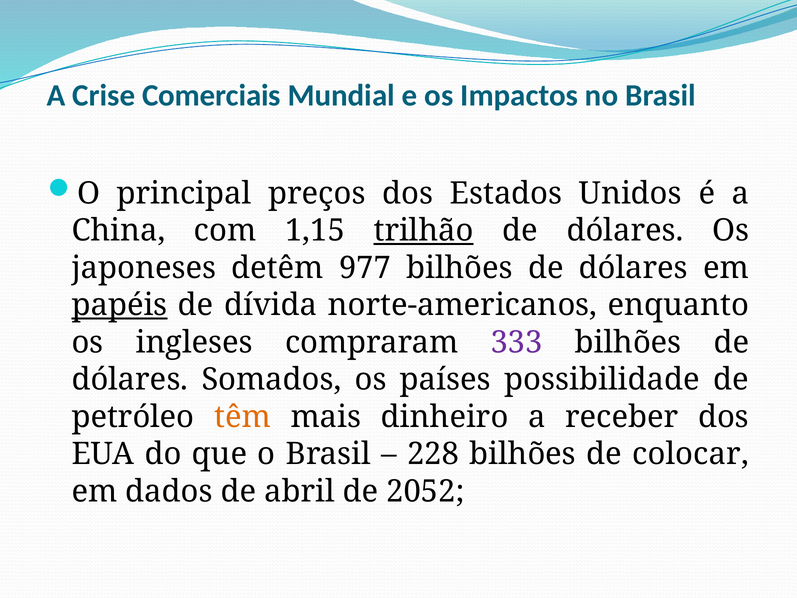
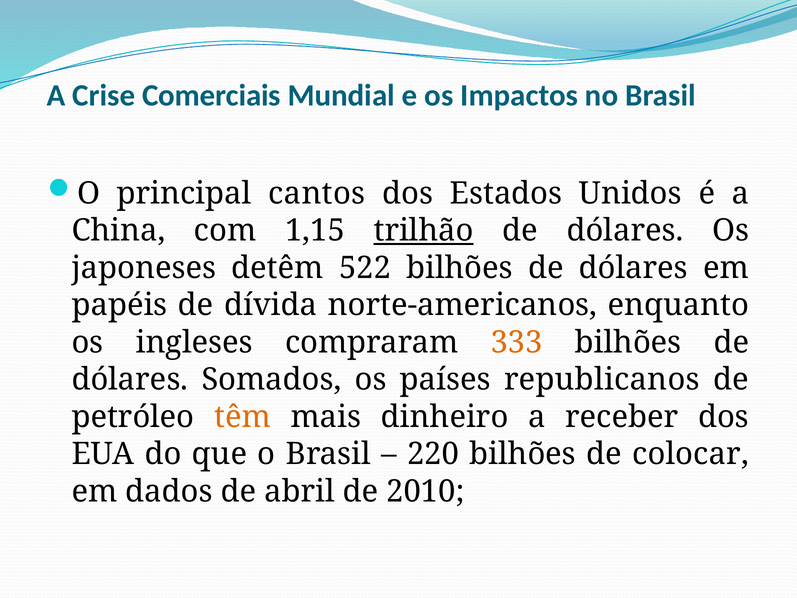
preços: preços -> cantos (317, 193)
977: 977 -> 522 (365, 268)
papéis underline: present -> none (120, 305)
333 colour: purple -> orange (517, 342)
possibilidade: possibilidade -> republicanos (602, 379)
228: 228 -> 220 (433, 454)
2052: 2052 -> 2010 (425, 491)
